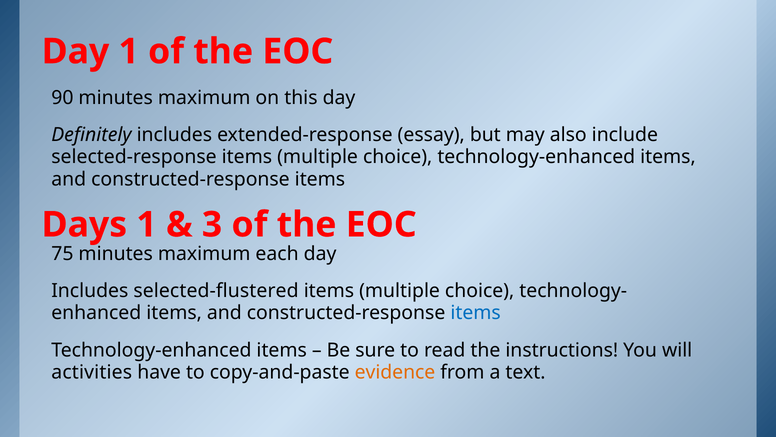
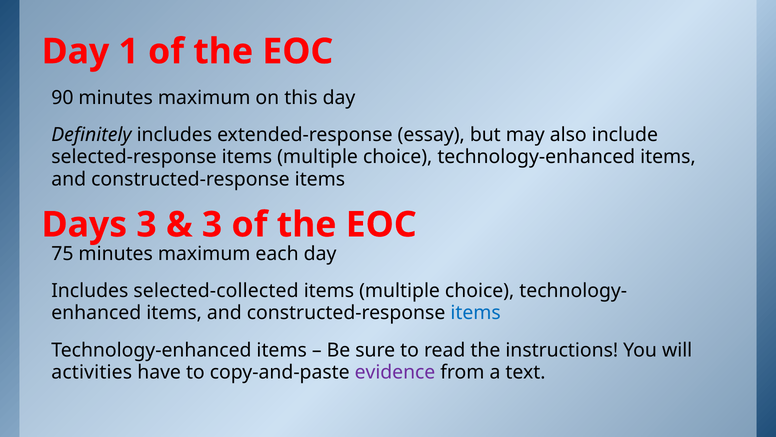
Days 1: 1 -> 3 (146, 225)
selected-flustered: selected-flustered -> selected-collected (216, 291)
evidence colour: orange -> purple (395, 372)
